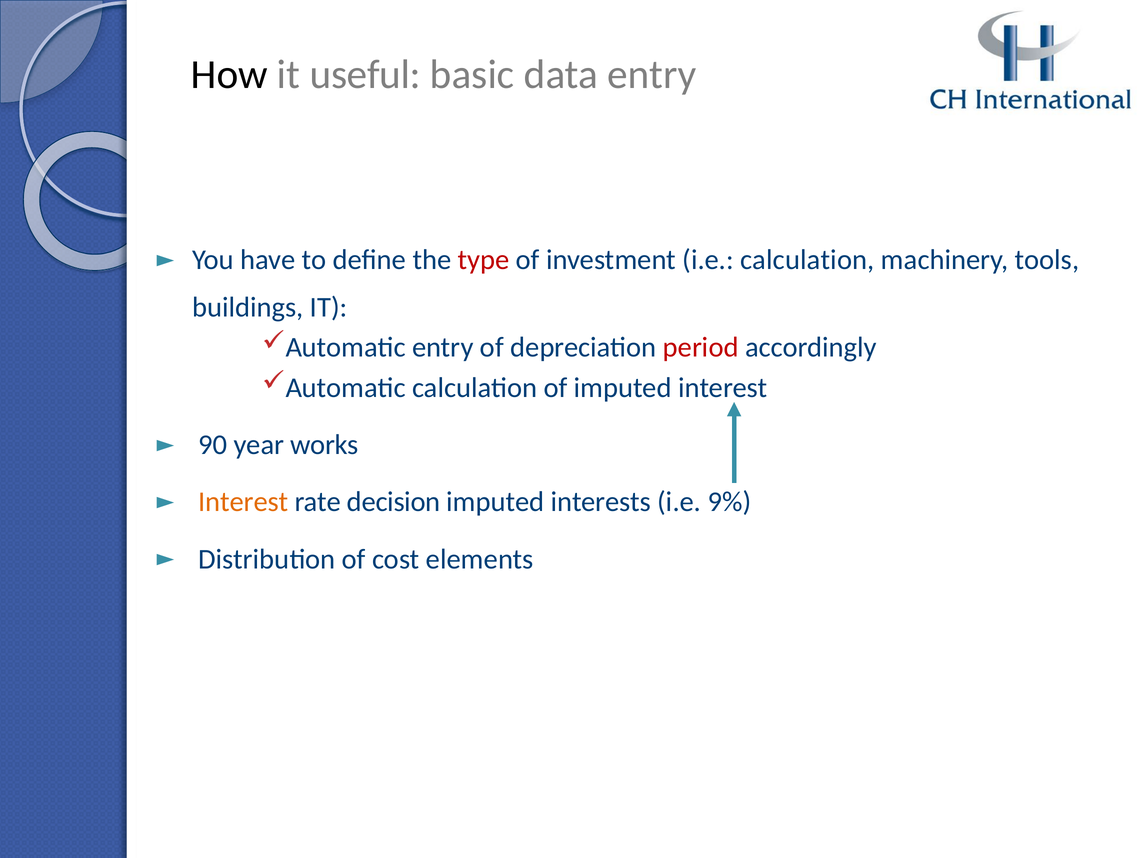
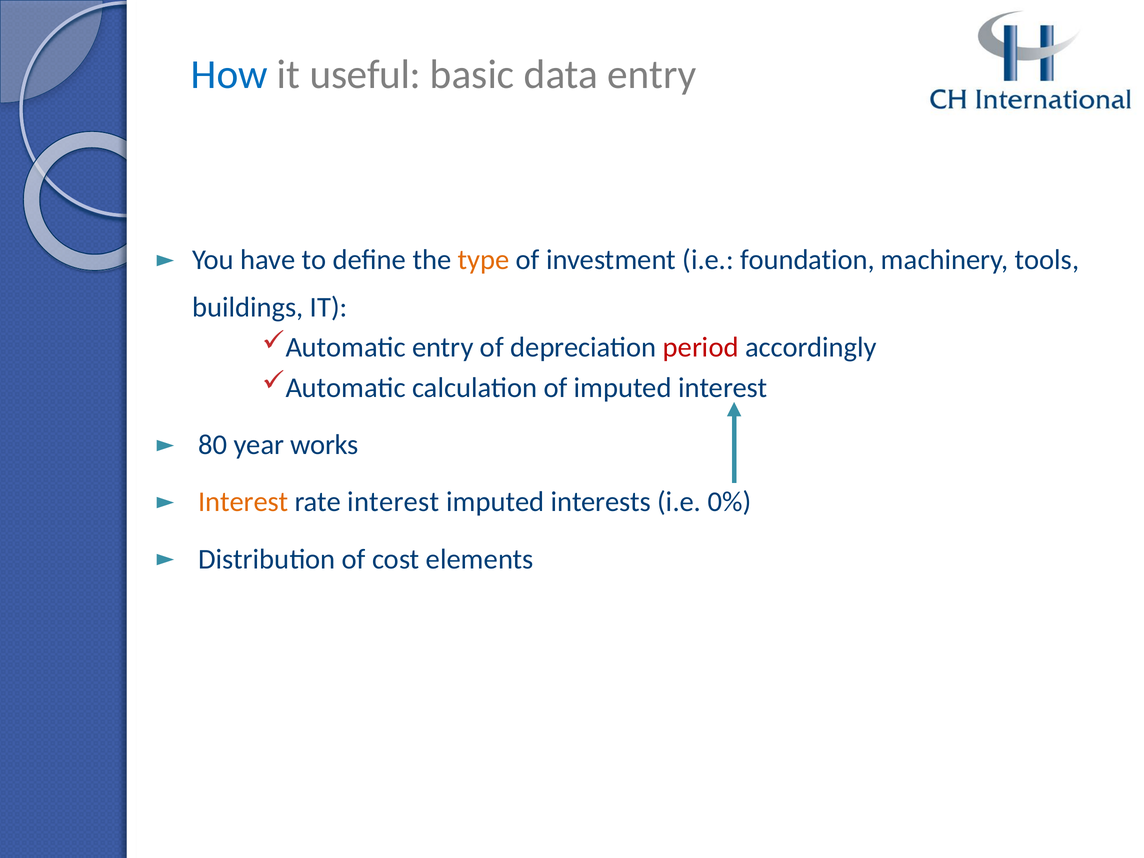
How colour: black -> blue (229, 74)
type colour: red -> orange (483, 260)
i.e calculation: calculation -> foundation (808, 260)
90: 90 -> 80 (213, 445)
rate decision: decision -> interest (393, 502)
9%: 9% -> 0% (729, 502)
